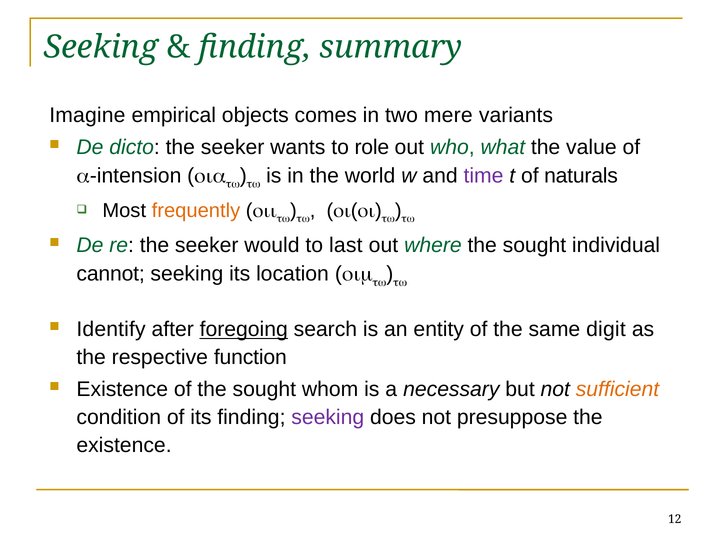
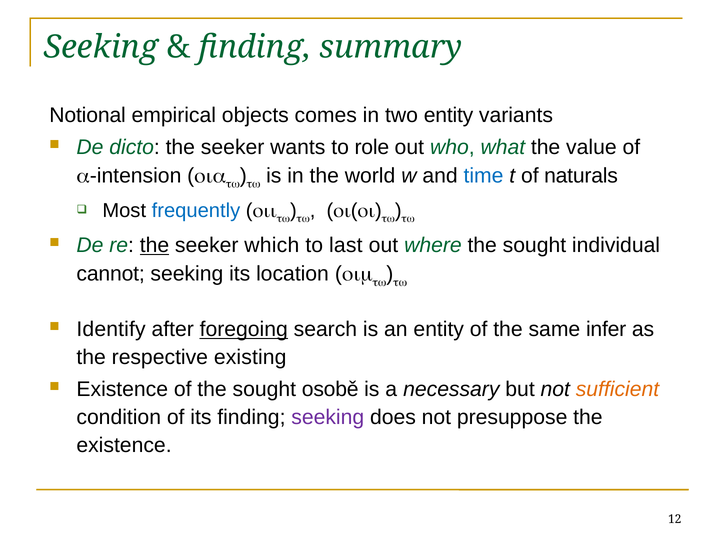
Imagine: Imagine -> Notional (88, 115)
two mere: mere -> entity (449, 115)
time colour: purple -> blue (483, 176)
frequently colour: orange -> blue (196, 211)
the underline: none -> present (154, 245)
would: would -> which (272, 245)
digit: digit -> infer (606, 329)
function: function -> existing (250, 357)
whom: whom -> osobě (330, 389)
